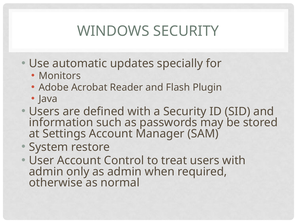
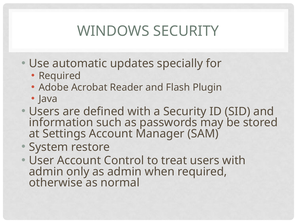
Monitors: Monitors -> Required (60, 76)
